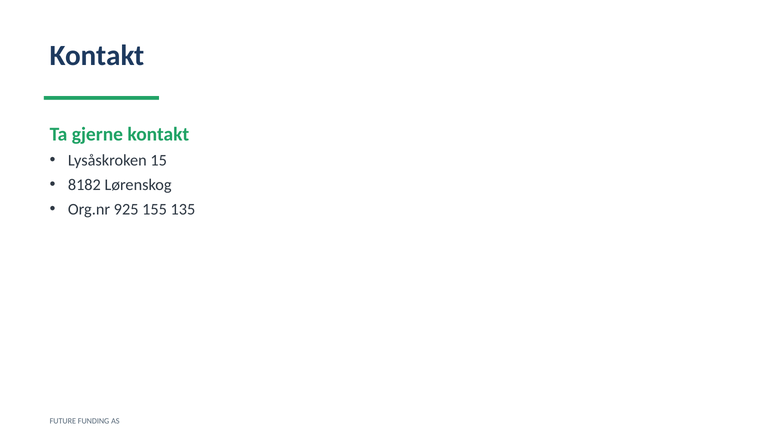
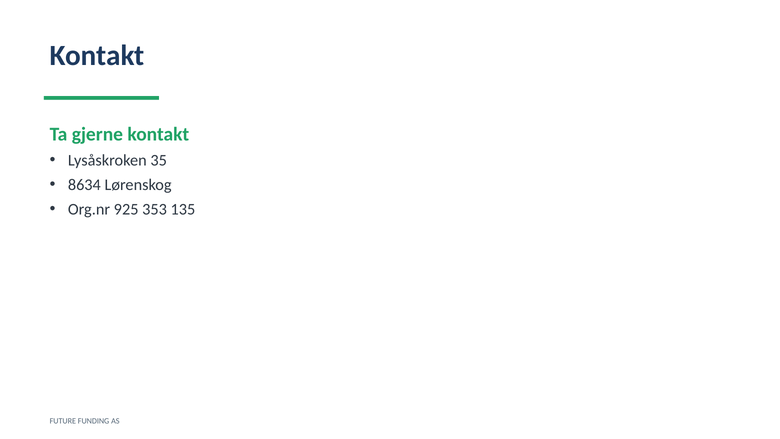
15: 15 -> 35 (159, 160)
8182: 8182 -> 8634 (84, 185)
155: 155 -> 353 (155, 209)
